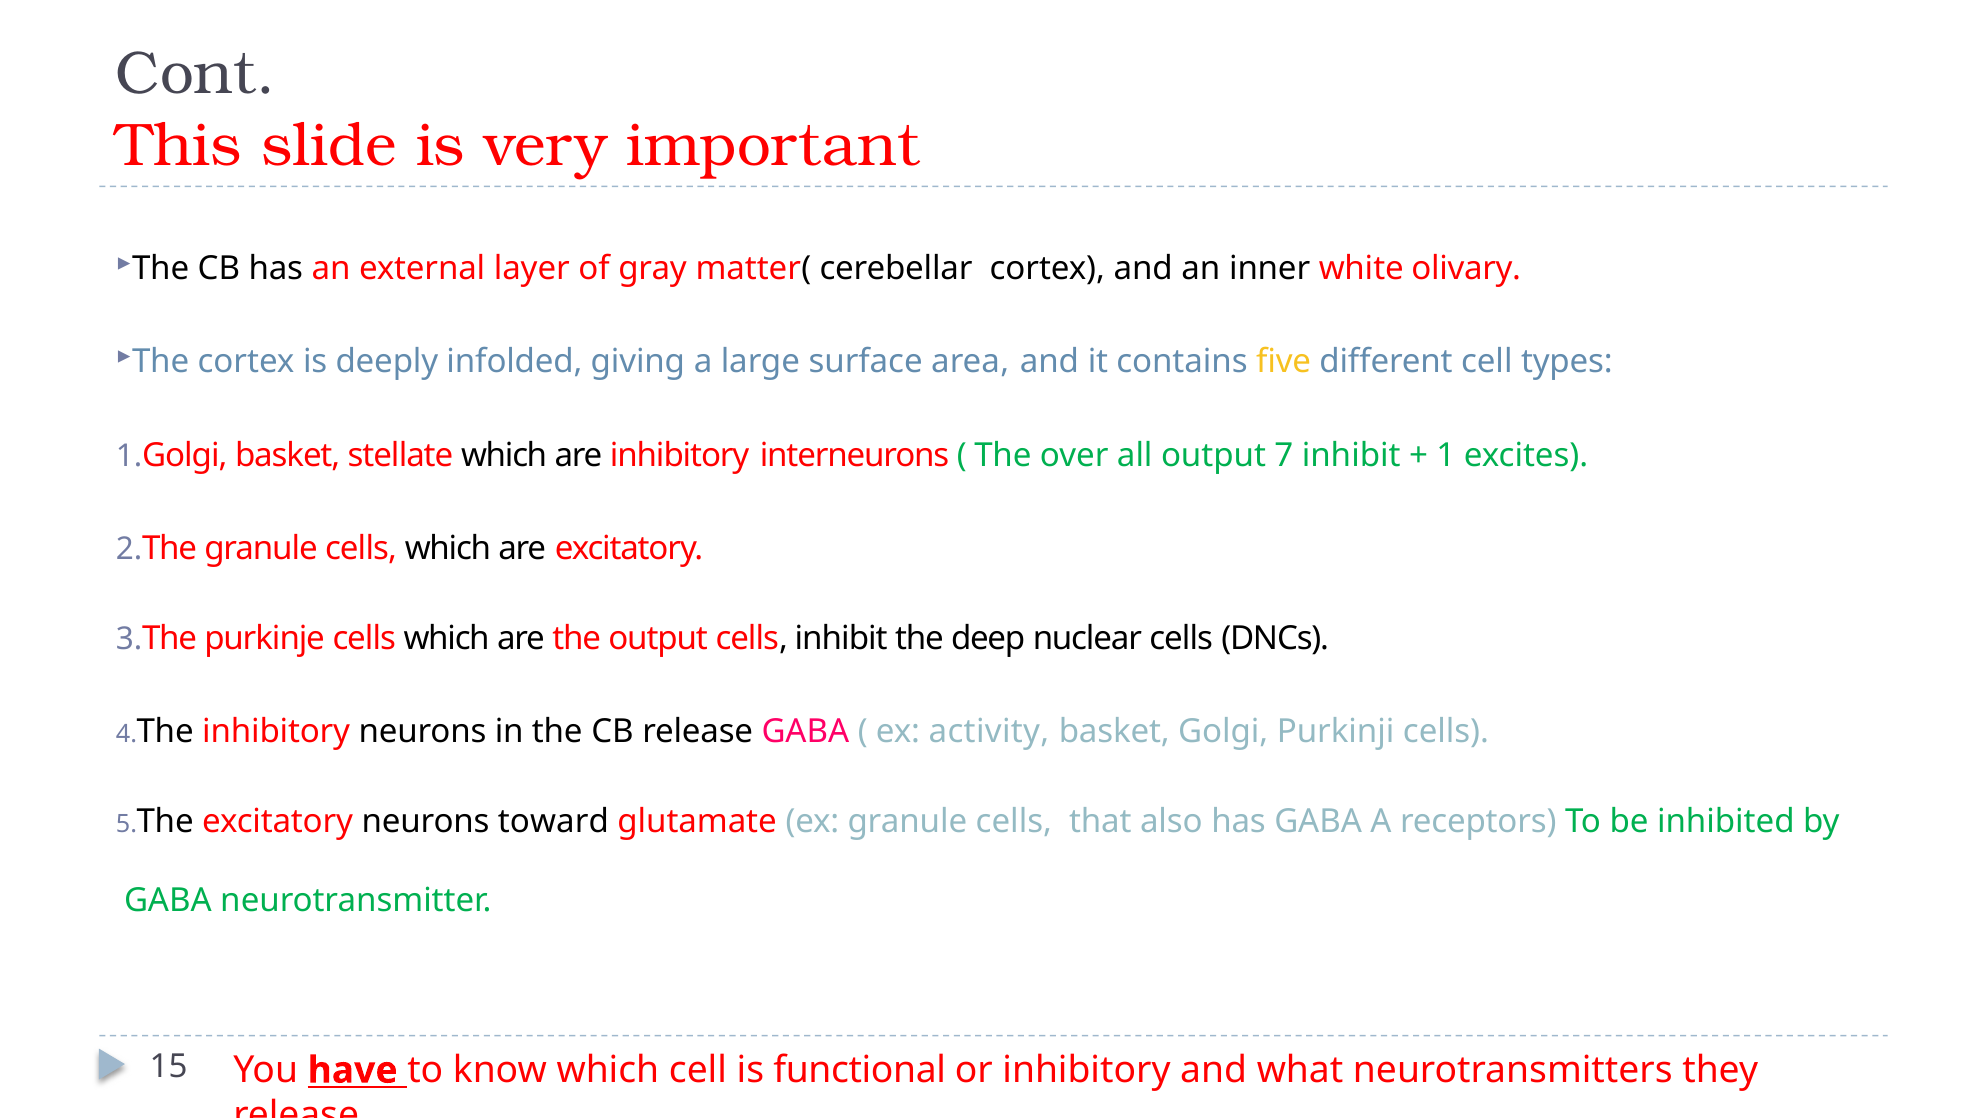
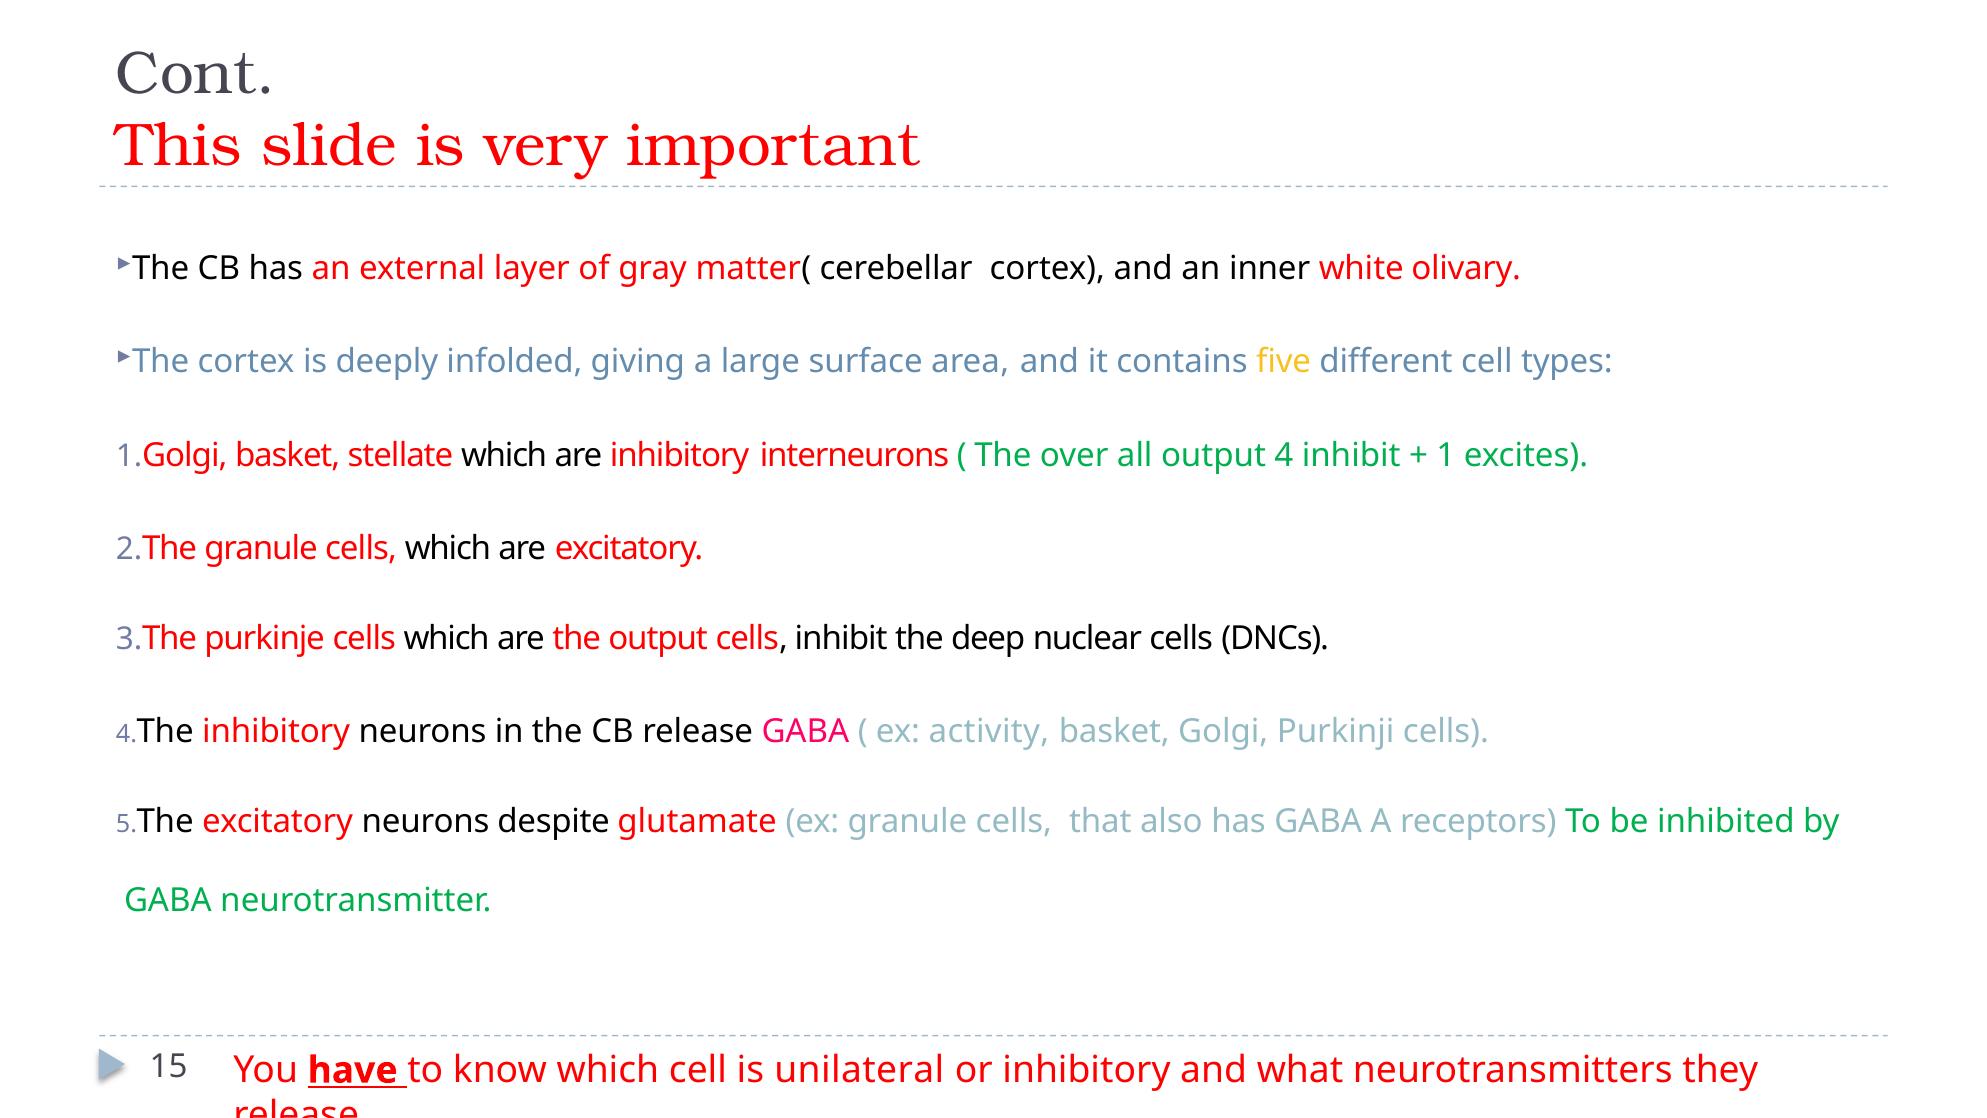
output 7: 7 -> 4 (1284, 455)
toward: toward -> despite (554, 822)
functional: functional -> unilateral (859, 1070)
